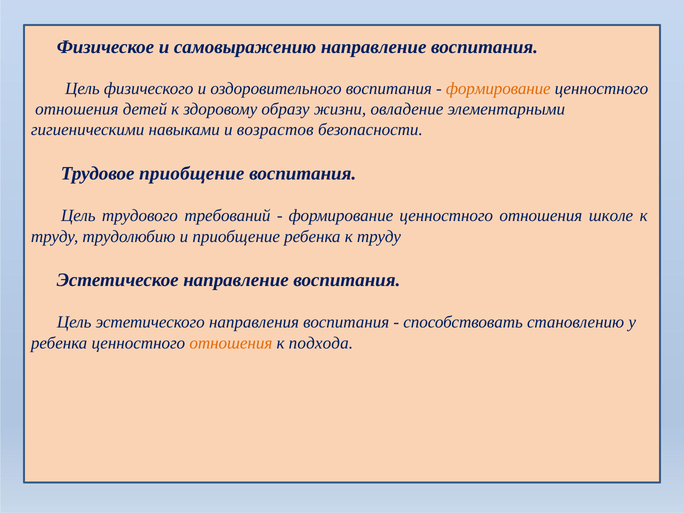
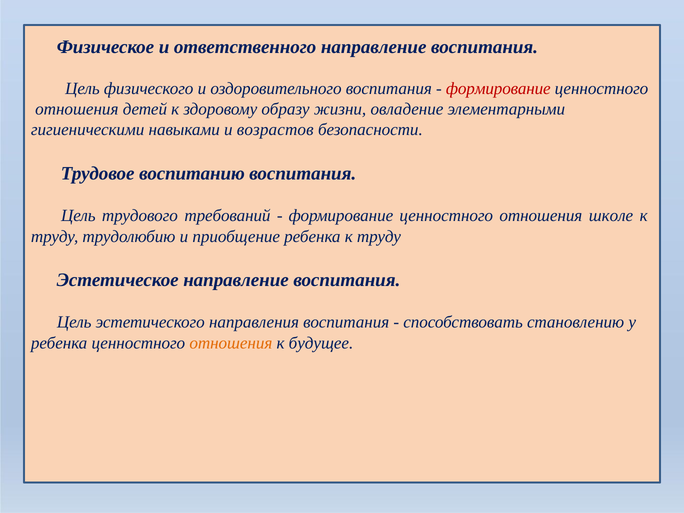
самовыражению: самовыражению -> ответственного (245, 47)
формирование colour: orange -> red (498, 89)
Трудовое приобщение: приобщение -> воспитанию (192, 173)
подхода: подхода -> будущее (321, 343)
